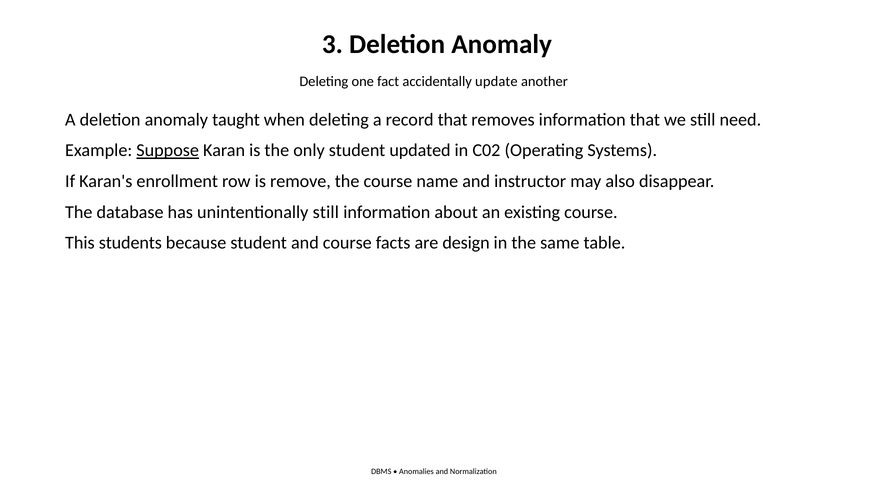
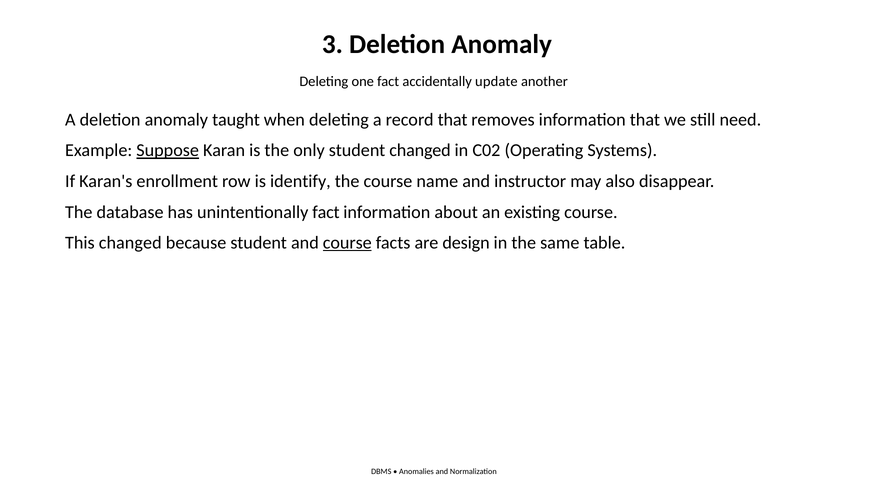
student updated: updated -> changed (420, 151)
remove: remove -> identify (300, 181)
unintentionally still: still -> fact (326, 212)
This students: students -> changed (130, 243)
course underline: none -> present (347, 243)
